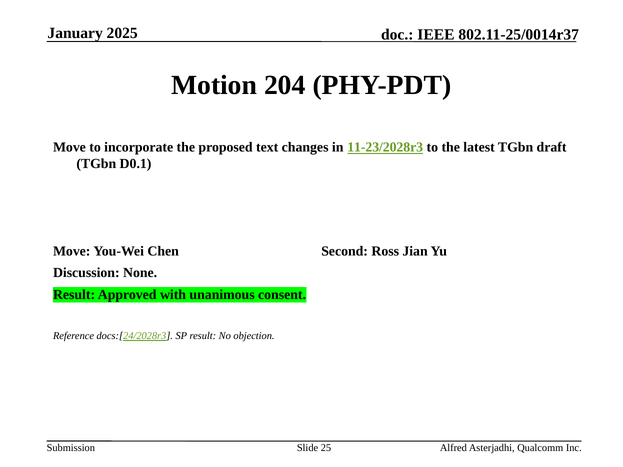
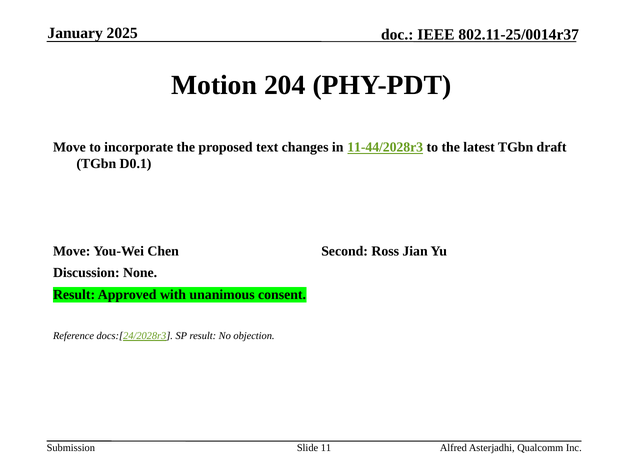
11-23/2028r3: 11-23/2028r3 -> 11-44/2028r3 (385, 147)
25: 25 -> 11 (326, 448)
